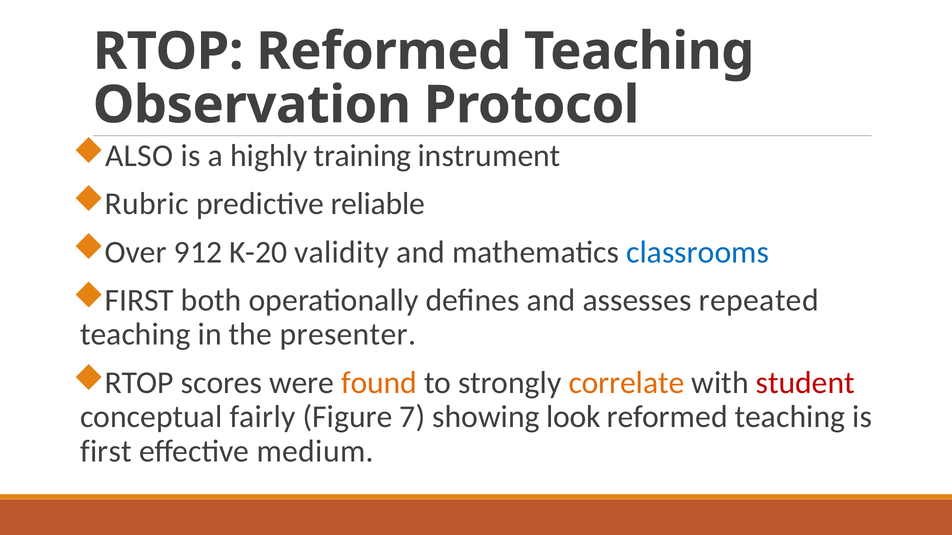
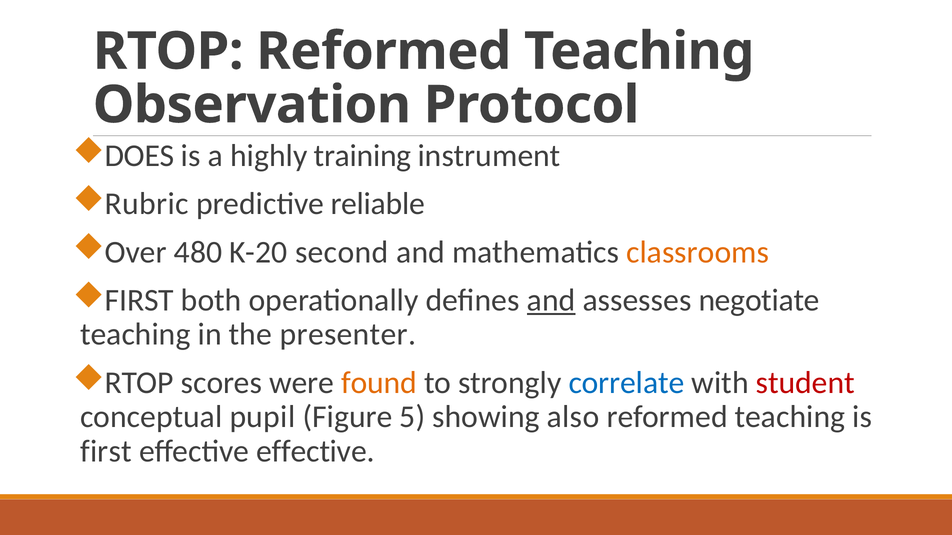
ALSO: ALSO -> DOES (139, 156)
912: 912 -> 480 (198, 252)
validity: validity -> second (342, 252)
classrooms colour: blue -> orange (698, 252)
and underline: none -> present (551, 301)
repeated: repeated -> negotiate (759, 301)
correlate colour: orange -> blue (627, 383)
fairly: fairly -> pupil (262, 417)
7: 7 -> 5 (412, 417)
look: look -> also (573, 417)
effective medium: medium -> effective (315, 452)
